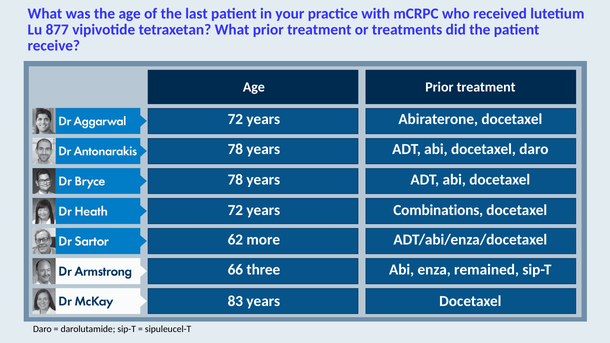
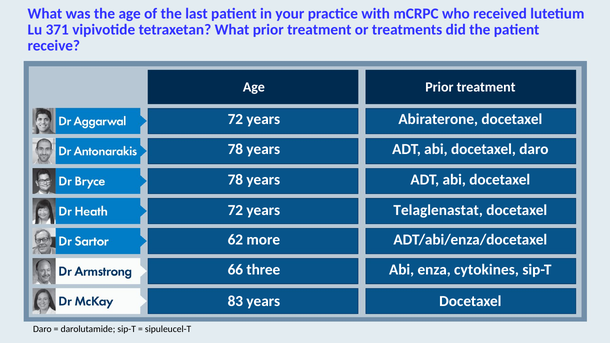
877: 877 -> 371 (57, 30)
Combinations: Combinations -> Telaglenastat (438, 210)
remained: remained -> cytokines (486, 270)
